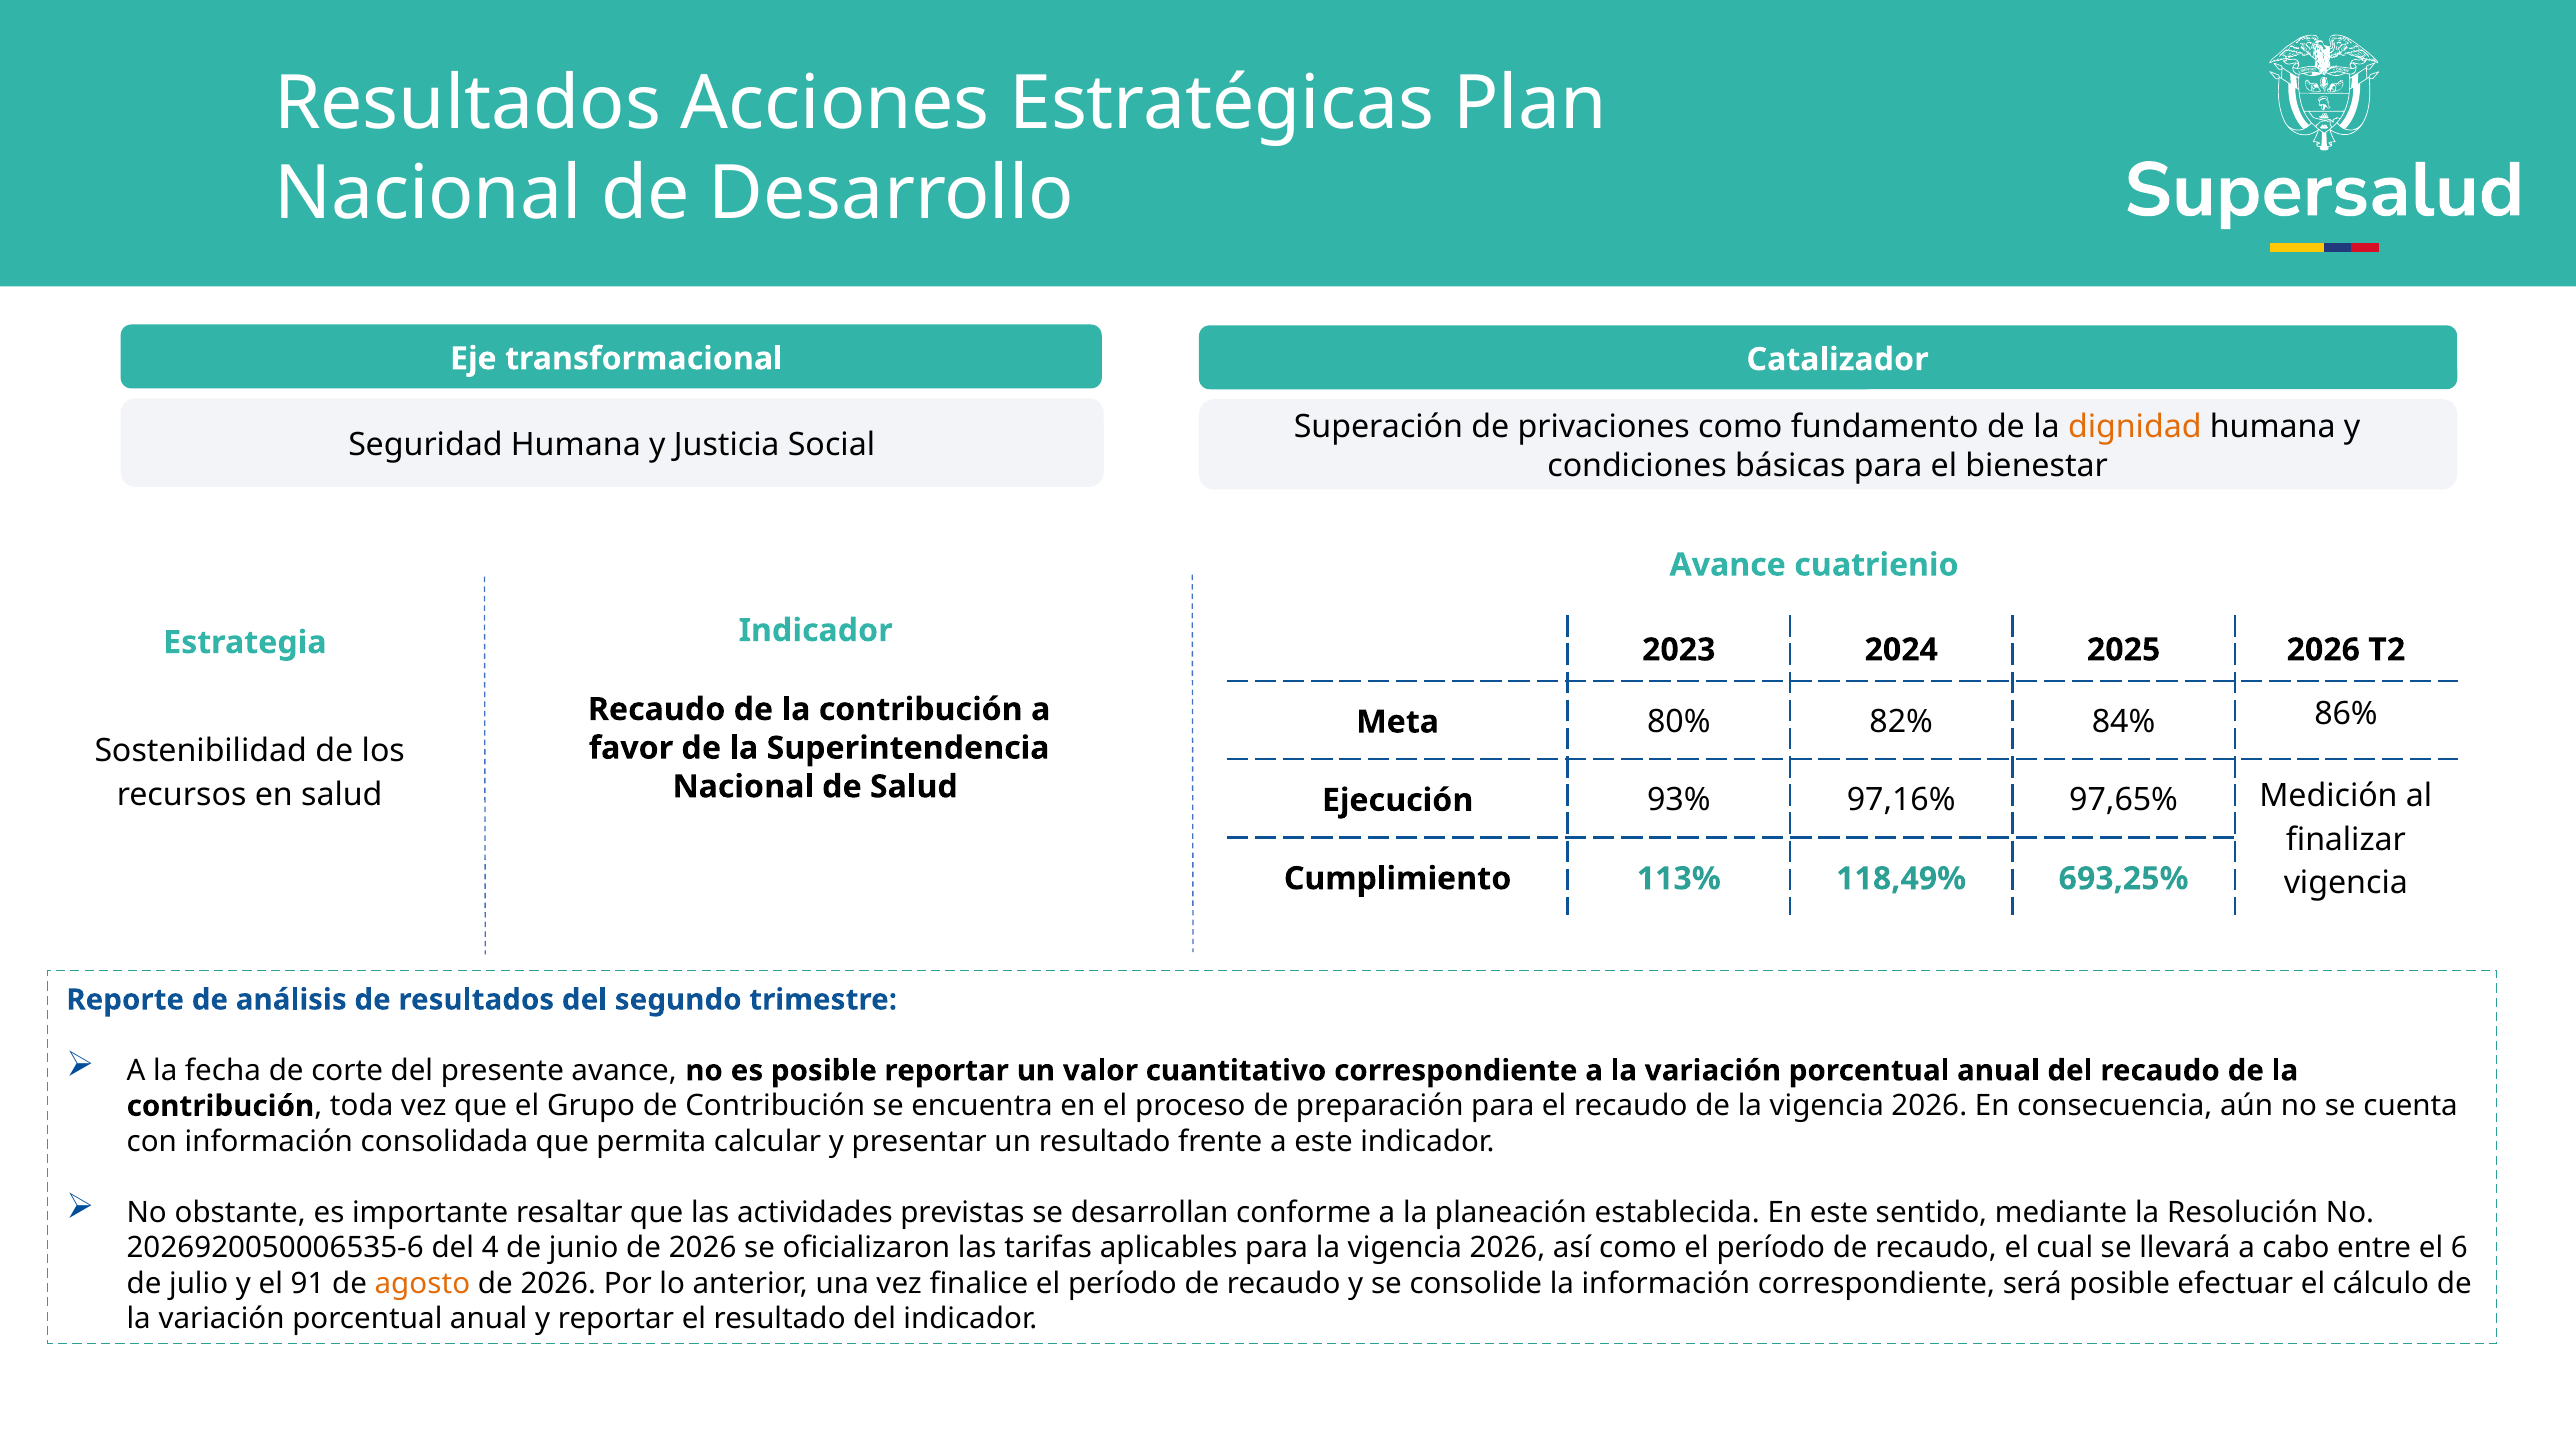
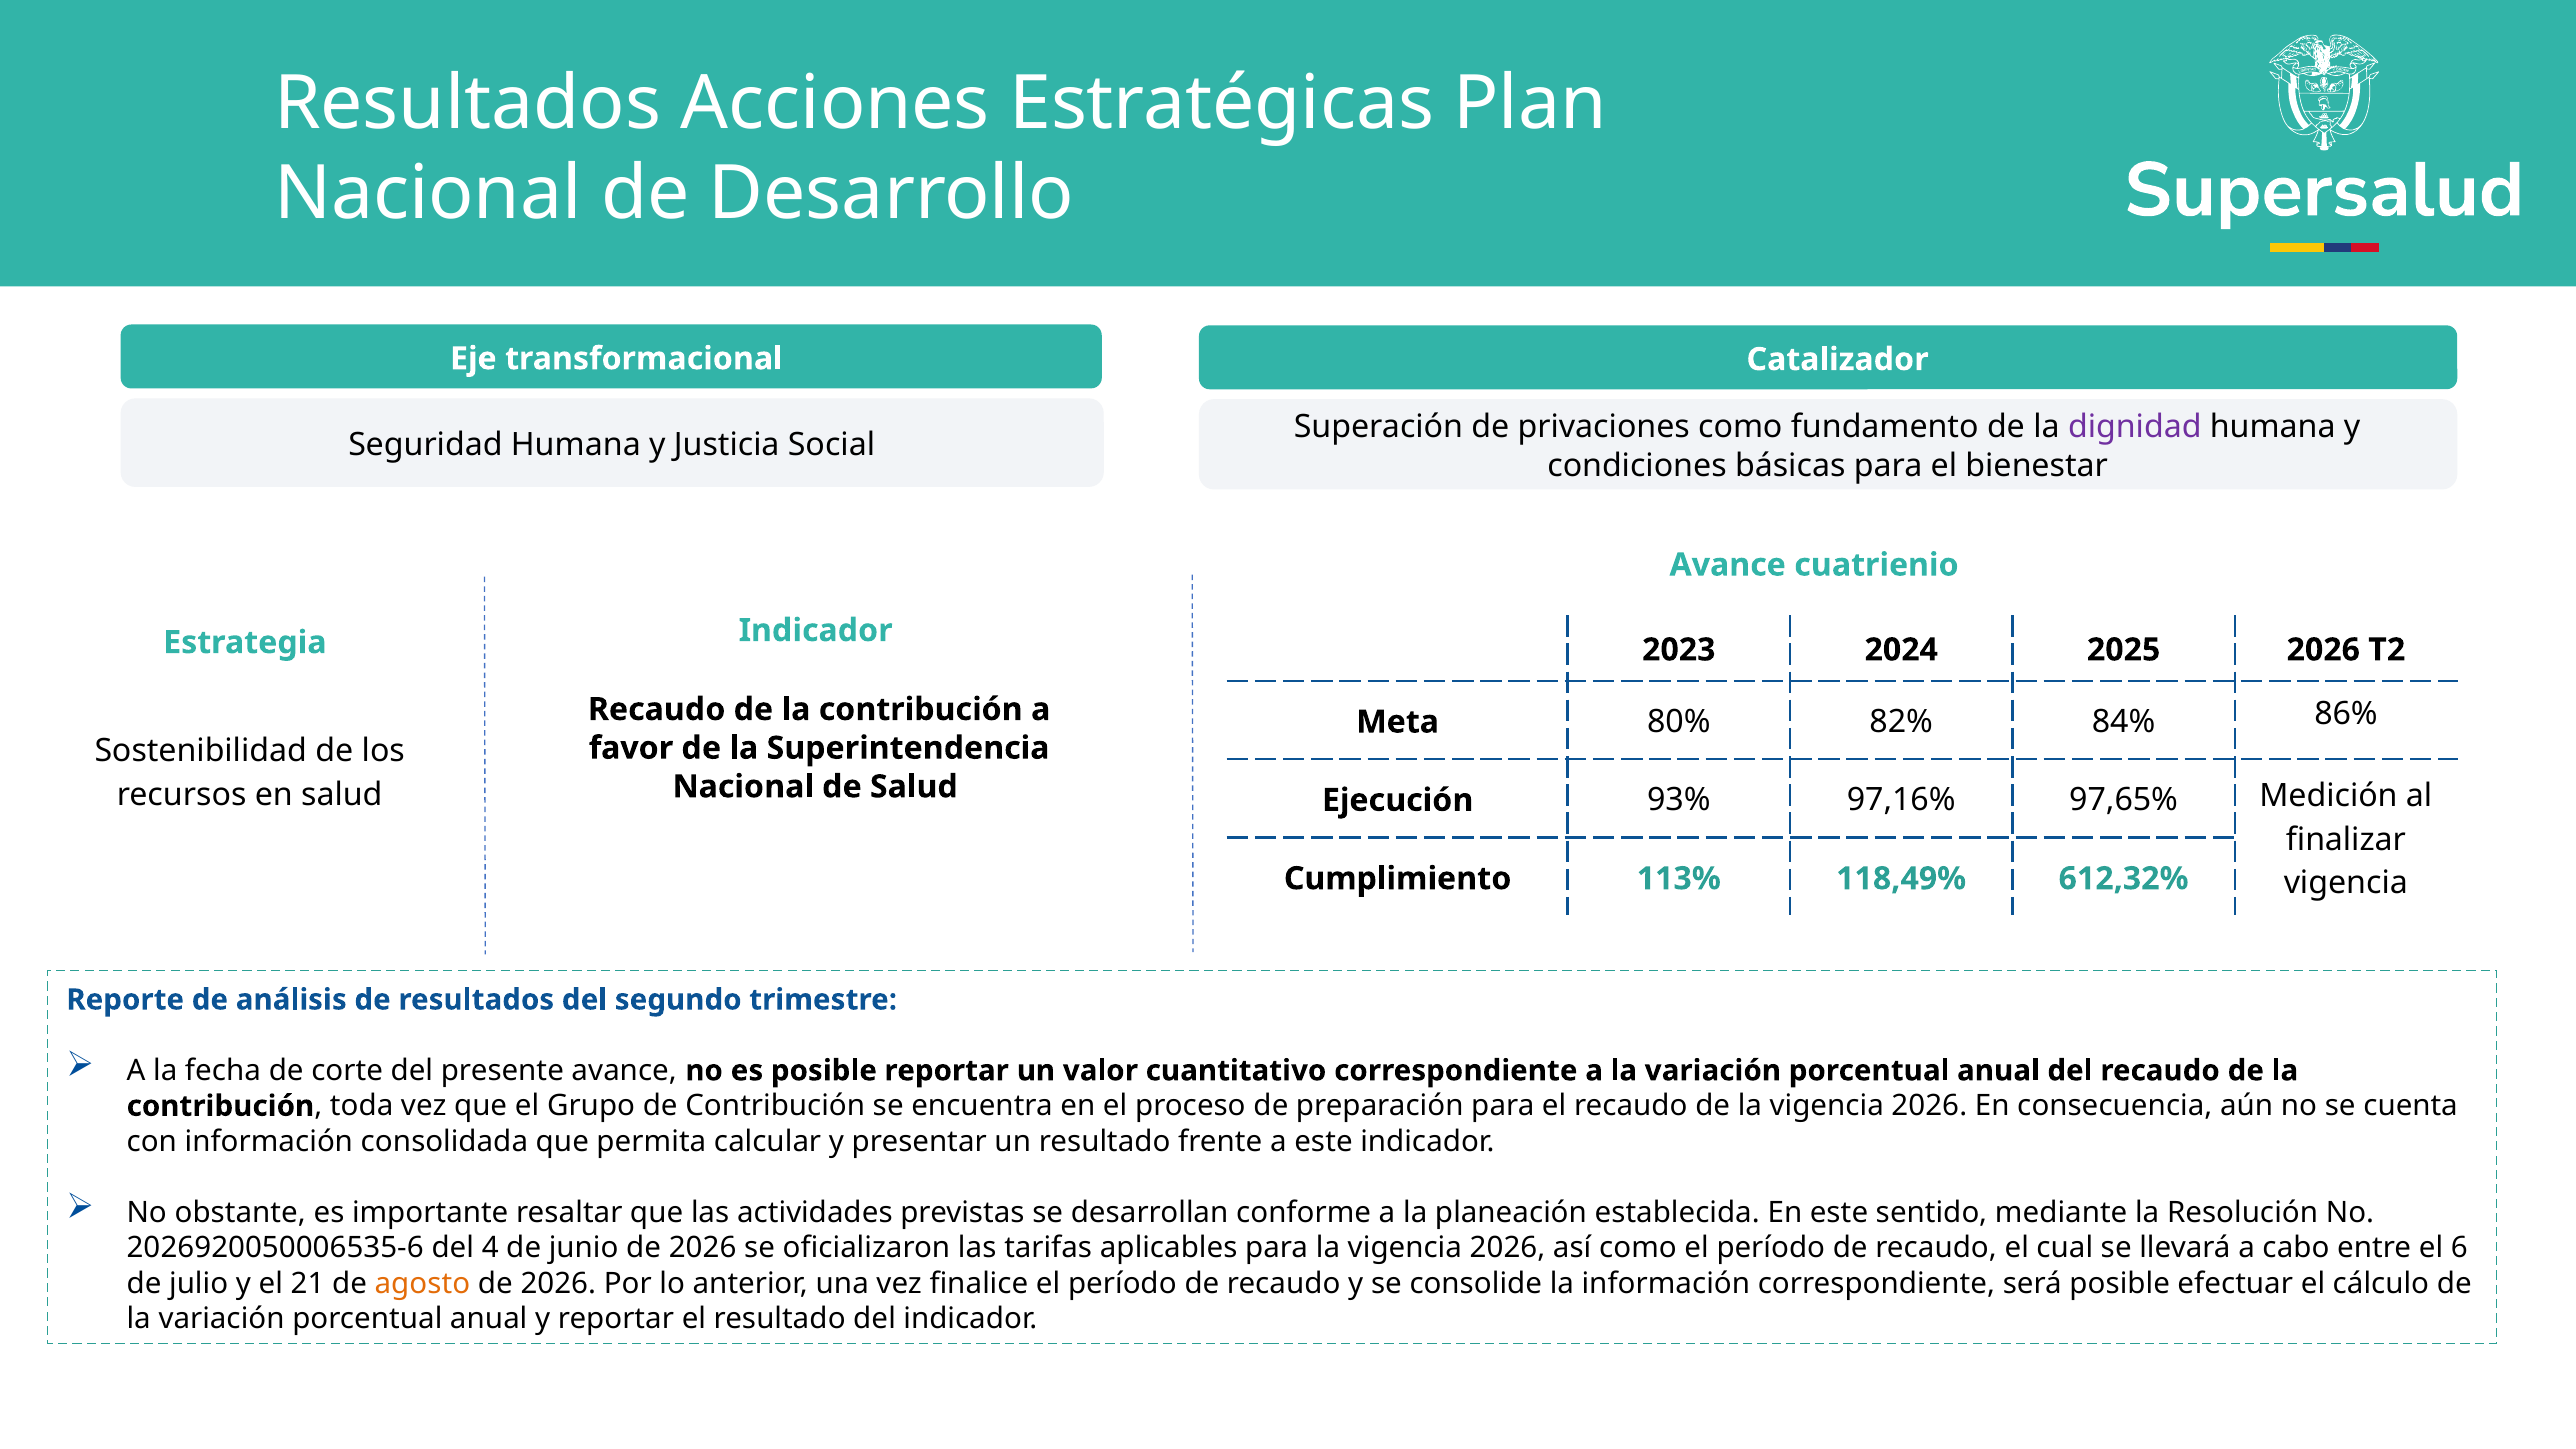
dignidad colour: orange -> purple (2135, 427)
693,25%: 693,25% -> 612,32% (2124, 879)
91: 91 -> 21 (308, 1283)
